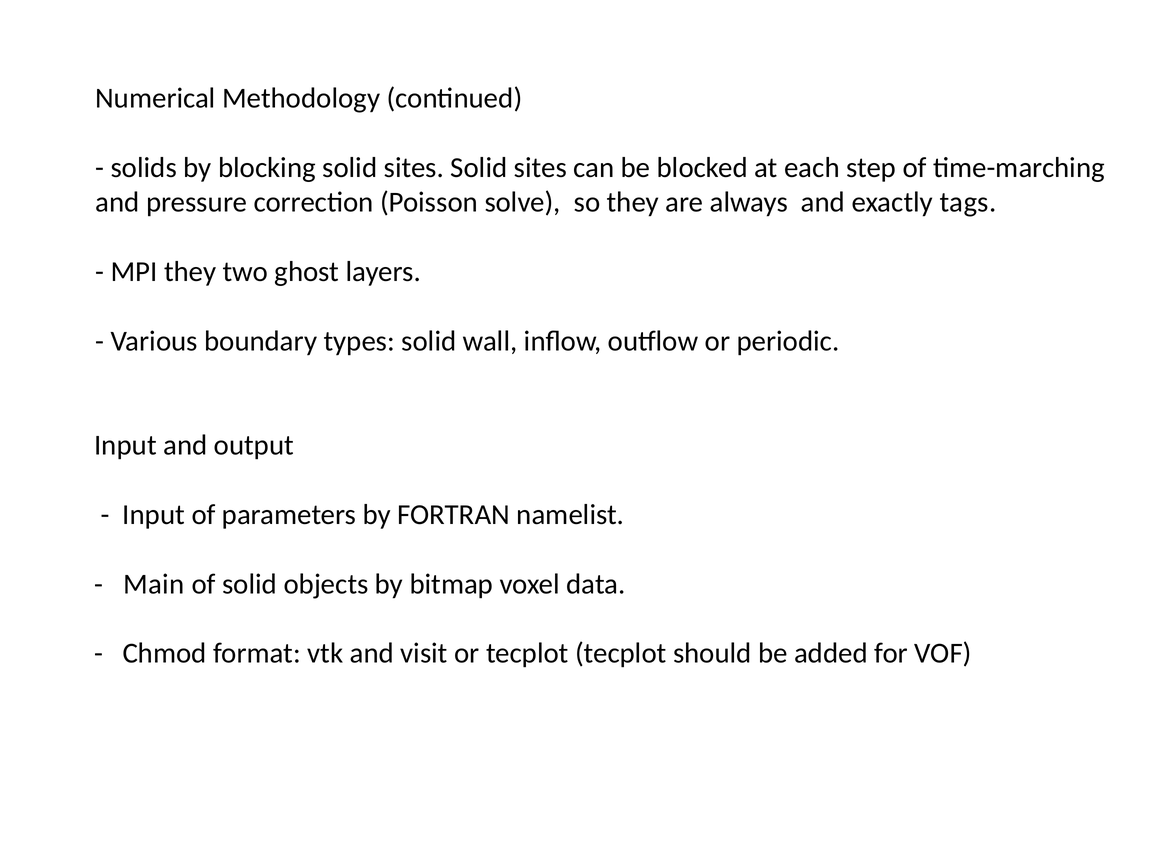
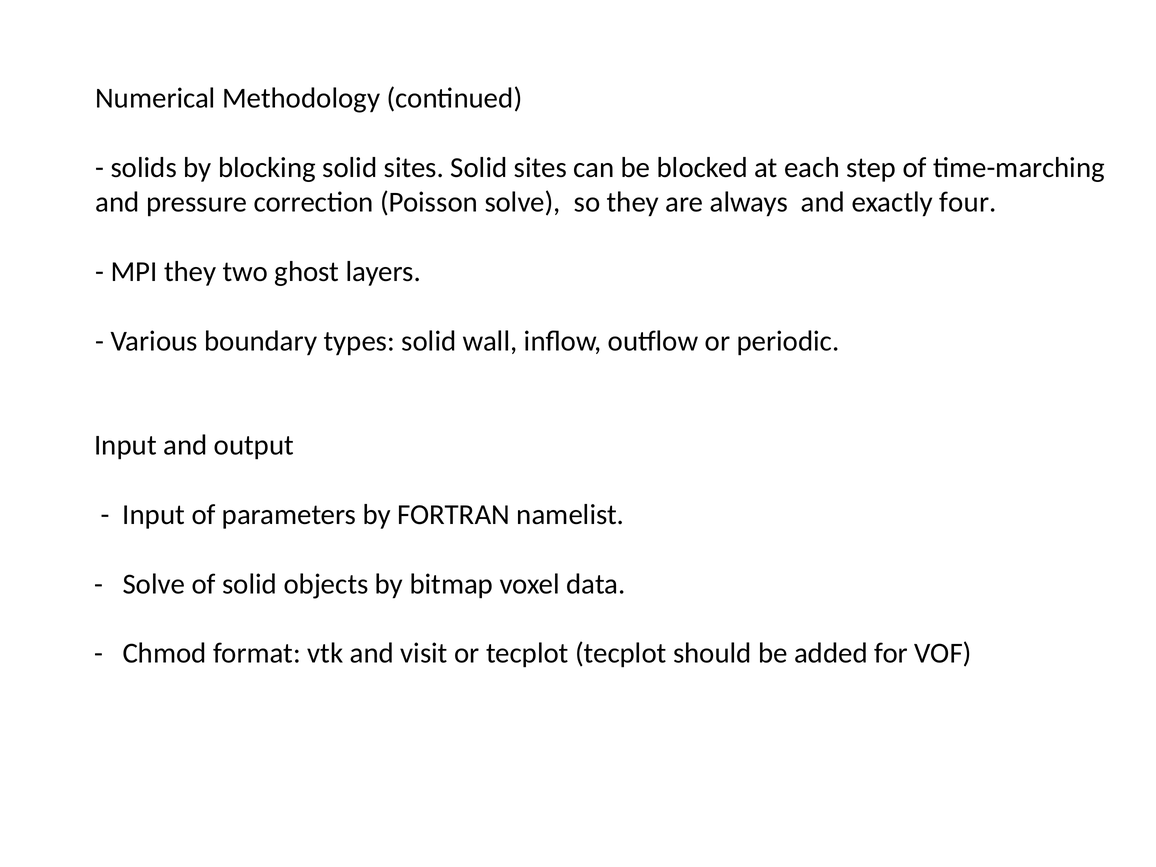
tags: tags -> four (968, 202)
Main: Main -> Solve (154, 584)
